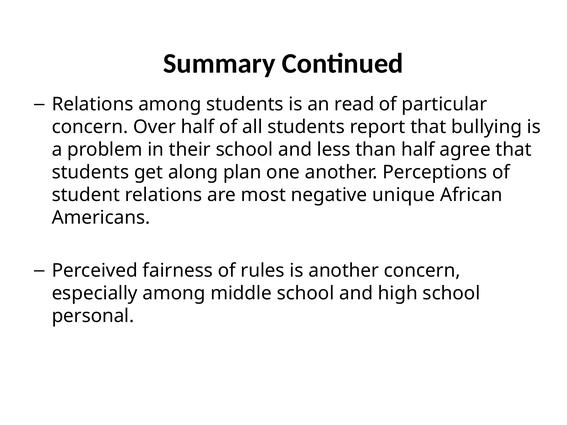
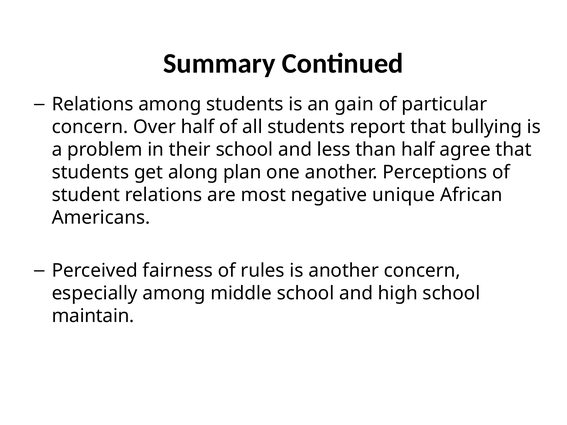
read: read -> gain (354, 104)
personal: personal -> maintain (93, 316)
